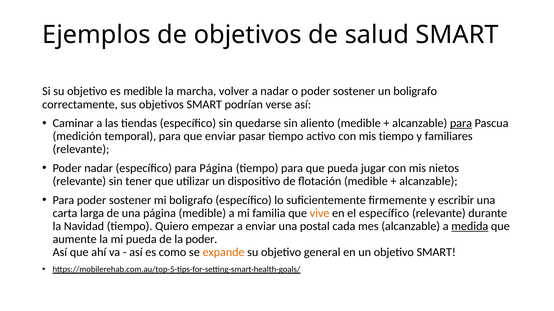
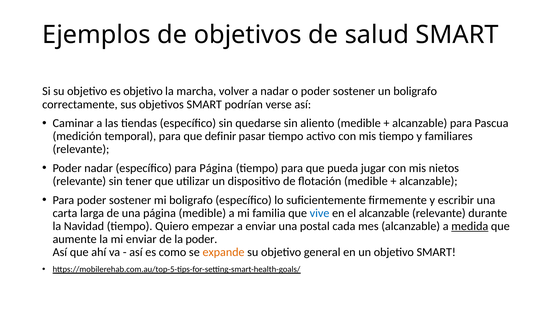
es medible: medible -> objetivo (143, 91)
para underline: present -> none (461, 123)
que enviar: enviar -> definir (221, 137)
vive colour: orange -> blue (320, 214)
el específico: específico -> alcanzable (384, 214)
mi pueda: pueda -> enviar (141, 240)
